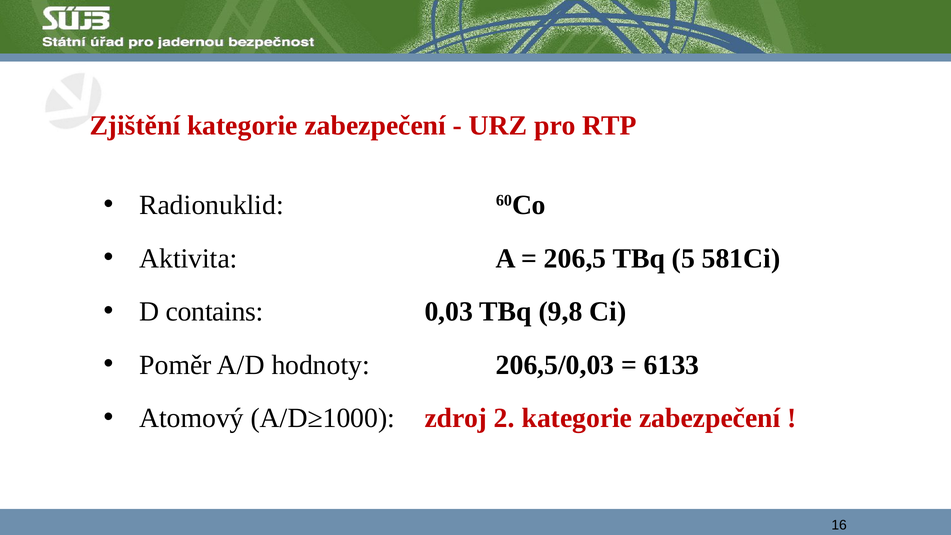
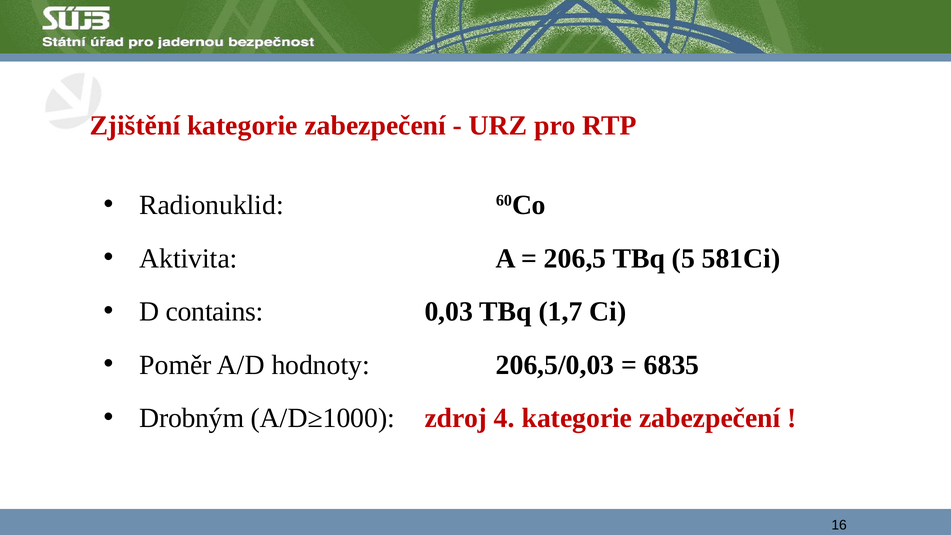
9,8: 9,8 -> 1,7 (561, 312)
6133: 6133 -> 6835 (672, 365)
Atomový: Atomový -> Drobným (192, 418)
2: 2 -> 4 (504, 418)
